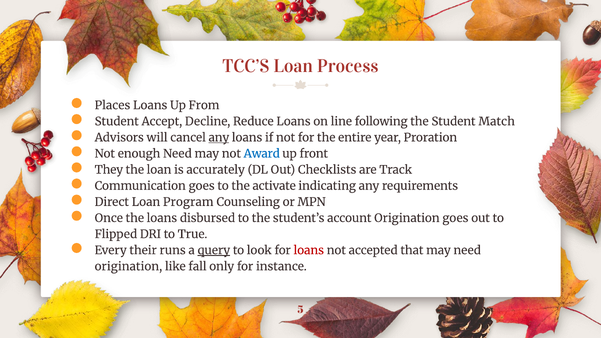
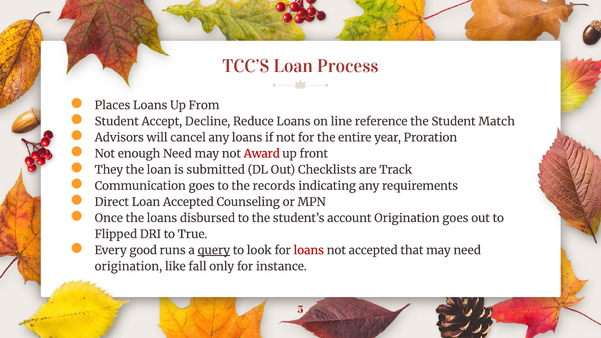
following: following -> reference (381, 122)
any underline: present -> none (219, 138)
Award colour: blue -> red (262, 154)
accurately: accurately -> submitted (216, 170)
activate: activate -> records (274, 186)
Loan Program: Program -> Accepted (188, 202)
their: their -> good (143, 250)
